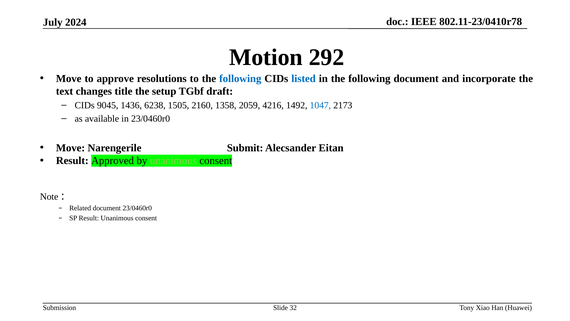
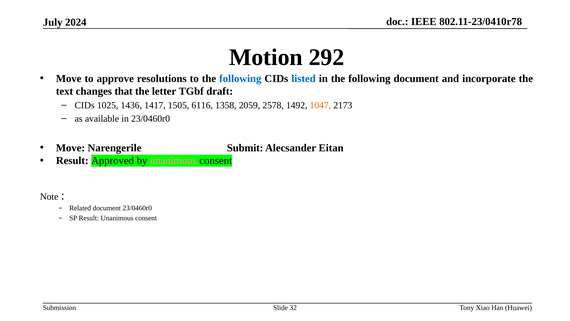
title: title -> that (124, 91)
setup: setup -> letter (164, 91)
9045: 9045 -> 1025 (108, 105)
6238: 6238 -> 1417 (155, 105)
2160: 2160 -> 6116 (202, 105)
4216: 4216 -> 2578 (273, 105)
1047 colour: blue -> orange (320, 105)
unanimous colour: light green -> pink (173, 161)
